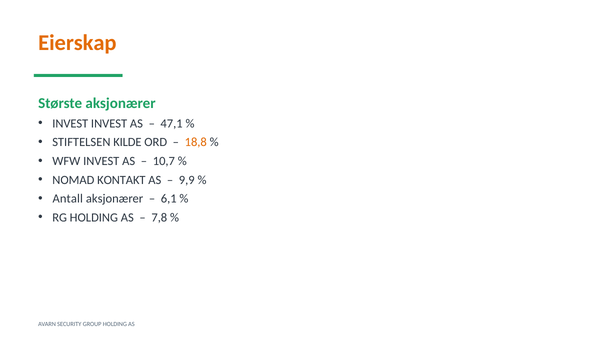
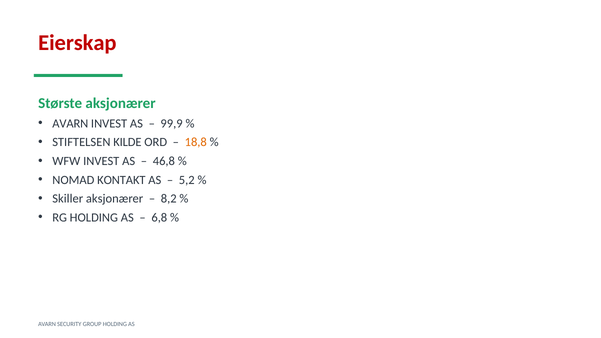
Eierskap colour: orange -> red (77, 43)
INVEST: INVEST -> AVARN (70, 124)
47,1: 47,1 -> 99,9 (172, 124)
10,7: 10,7 -> 46,8 (164, 161)
9,9: 9,9 -> 5,2 (187, 180)
Antall: Antall -> Skiller (68, 199)
6,1: 6,1 -> 8,2 (169, 199)
7,8: 7,8 -> 6,8 (159, 218)
